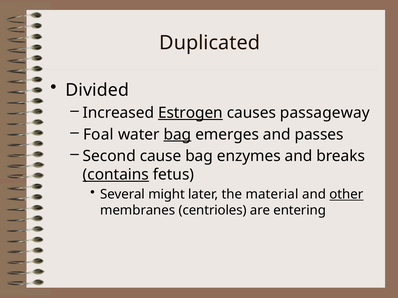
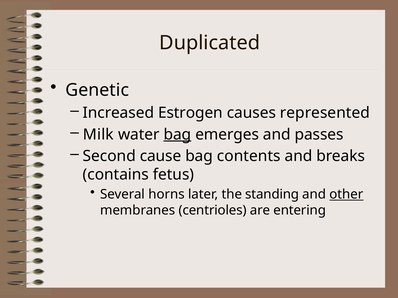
Divided: Divided -> Genetic (97, 90)
Estrogen underline: present -> none (190, 113)
passageway: passageway -> represented (325, 113)
Foal: Foal -> Milk (98, 135)
enzymes: enzymes -> contents (249, 156)
contains underline: present -> none (116, 175)
might: might -> horns (167, 195)
material: material -> standing (272, 195)
